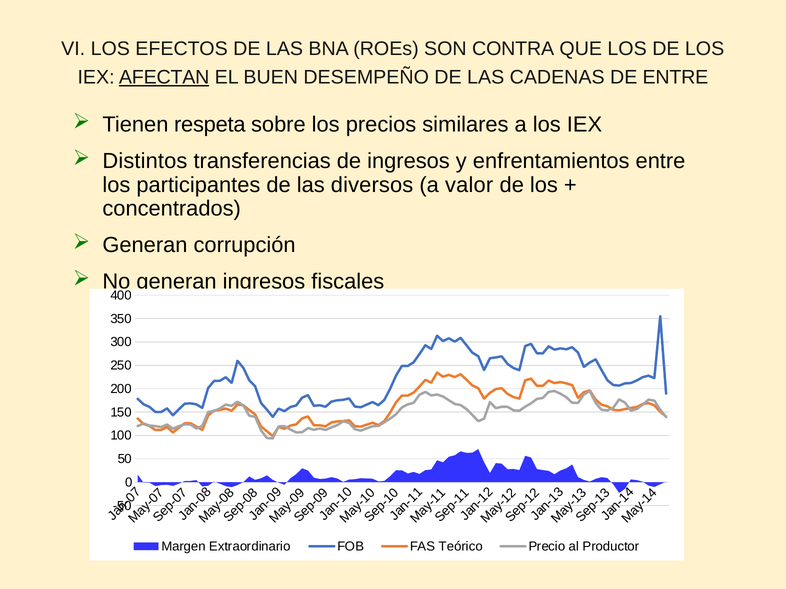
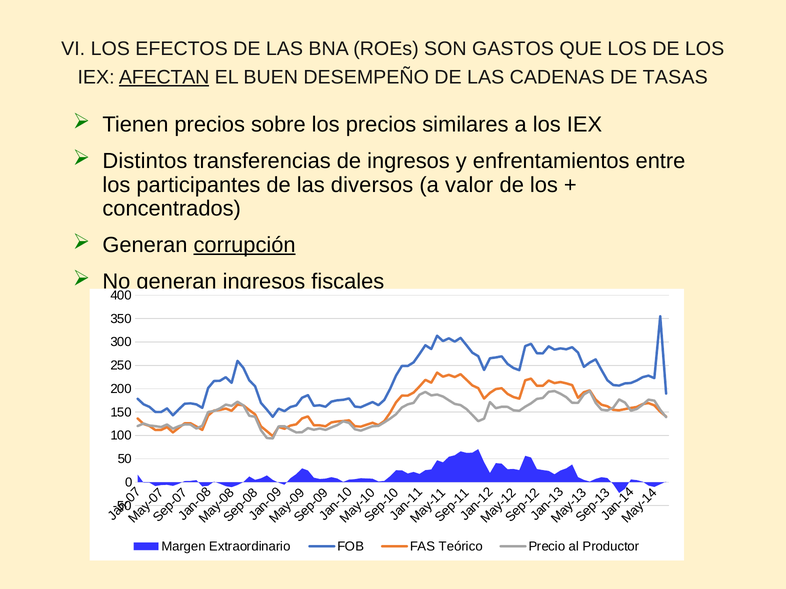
CONTRA: CONTRA -> GASTOS (513, 49)
DE ENTRE: ENTRE -> TASAS (675, 77)
Tienen respeta: respeta -> precios (210, 125)
corrupción underline: none -> present (245, 245)
